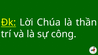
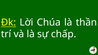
công: công -> chấp (64, 34)
